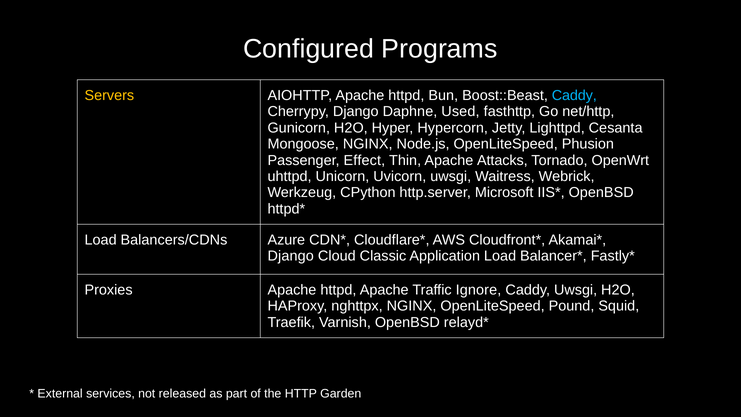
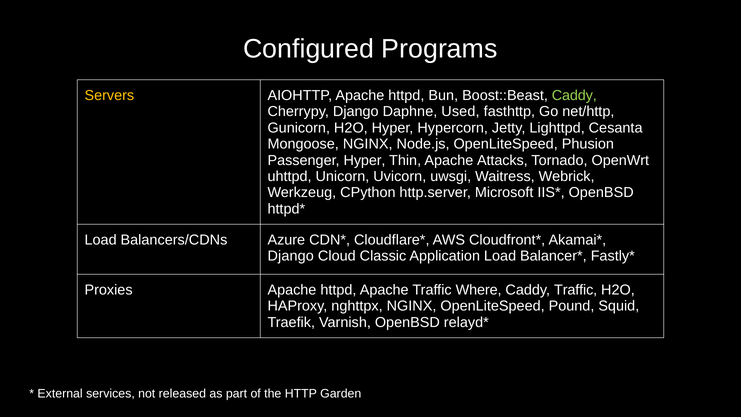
Caddy colour: light blue -> light green (574, 95)
Passenger Effect: Effect -> Hyper (365, 160)
Ignore: Ignore -> Where (479, 290)
Caddy Uwsgi: Uwsgi -> Traffic (576, 290)
